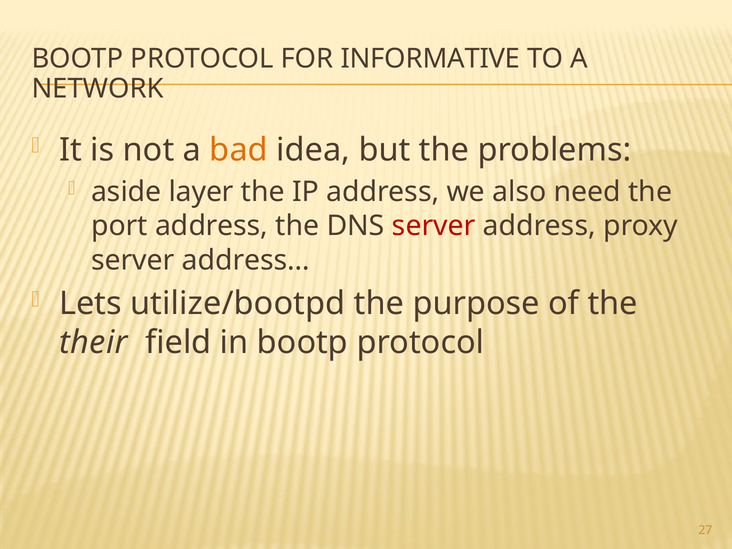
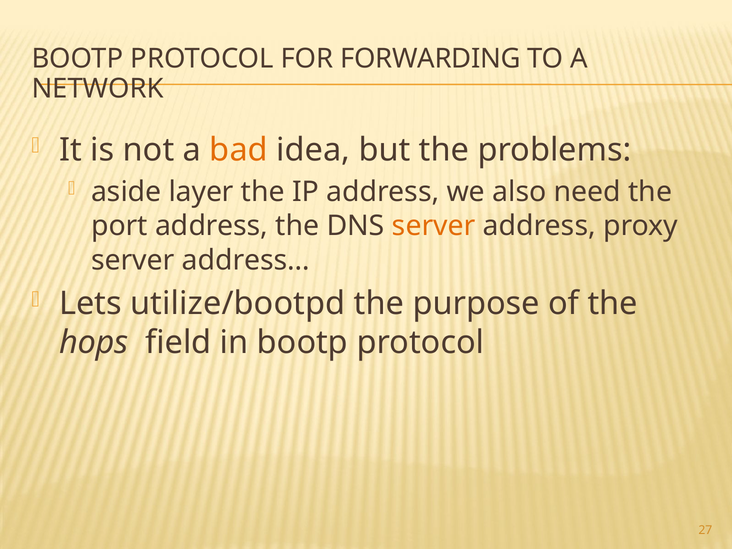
INFORMATIVE: INFORMATIVE -> FORWARDING (430, 59)
server colour: red -> orange (434, 226)
their: their -> hops (94, 343)
